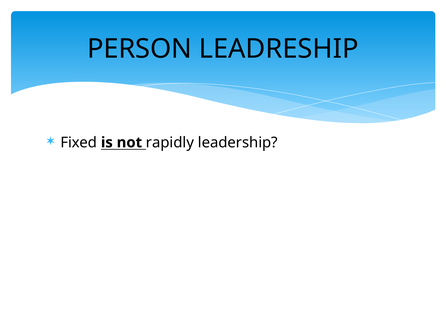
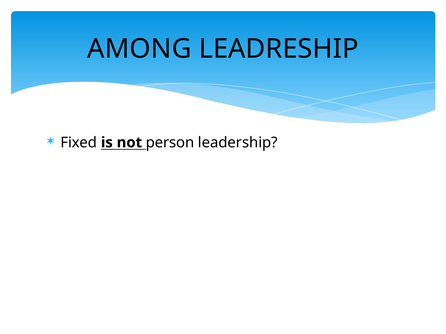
PERSON: PERSON -> AMONG (139, 49)
rapidly: rapidly -> person (170, 143)
